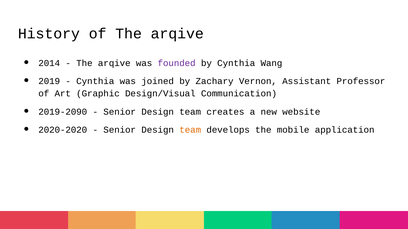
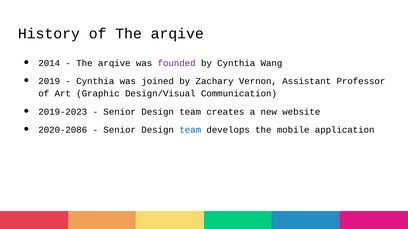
2019-2090: 2019-2090 -> 2019-2023 (63, 112)
2020-2020: 2020-2020 -> 2020-2086 (63, 130)
team colour: orange -> blue (190, 130)
